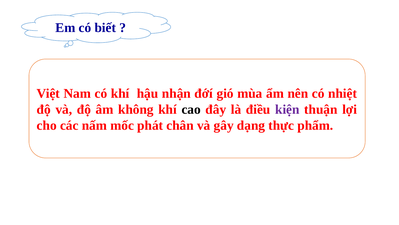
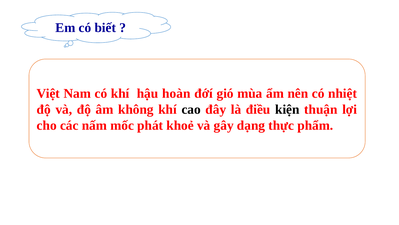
nhận: nhận -> hoàn (176, 93)
kiện colour: purple -> black (287, 109)
chân: chân -> khoẻ (180, 125)
